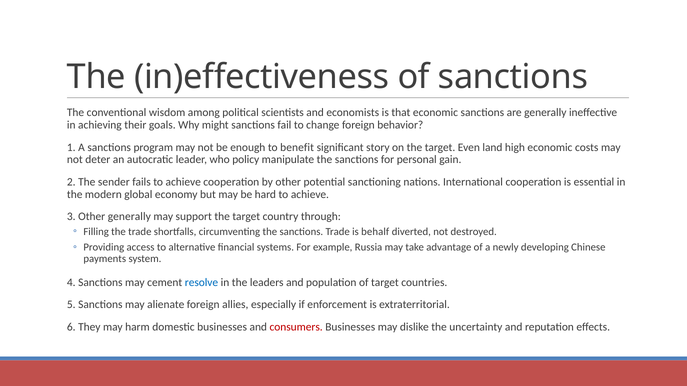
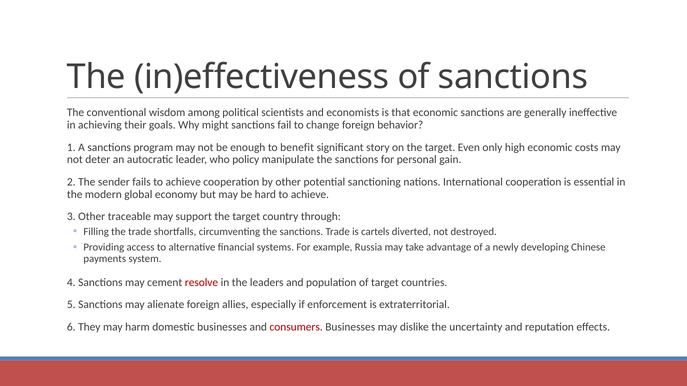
land: land -> only (492, 147)
Other generally: generally -> traceable (129, 217)
behalf: behalf -> cartels (375, 232)
resolve colour: blue -> red (201, 283)
